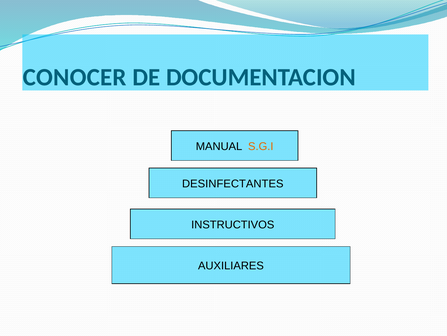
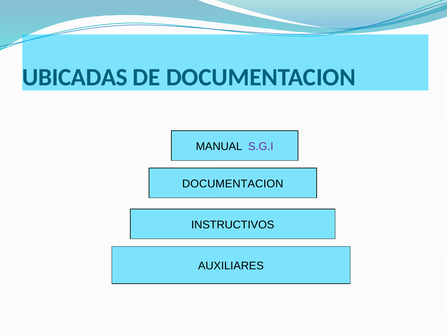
CONOCER: CONOCER -> UBICADAS (75, 77)
S.G.I colour: orange -> purple (261, 146)
DESINFECTANTES: DESINFECTANTES -> DOCUMENTACION (233, 183)
